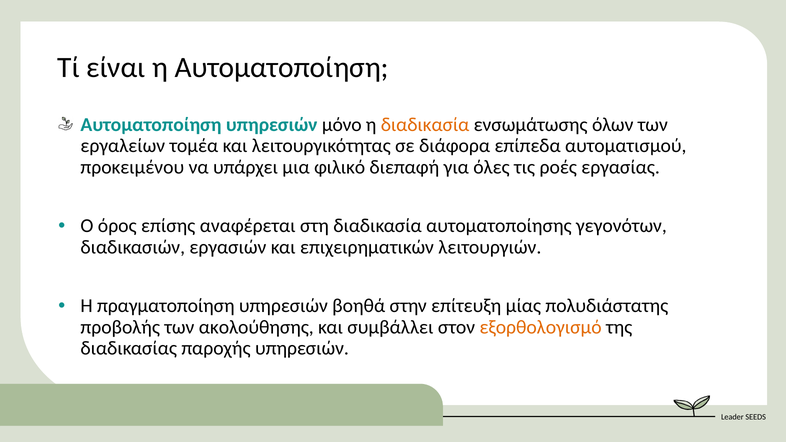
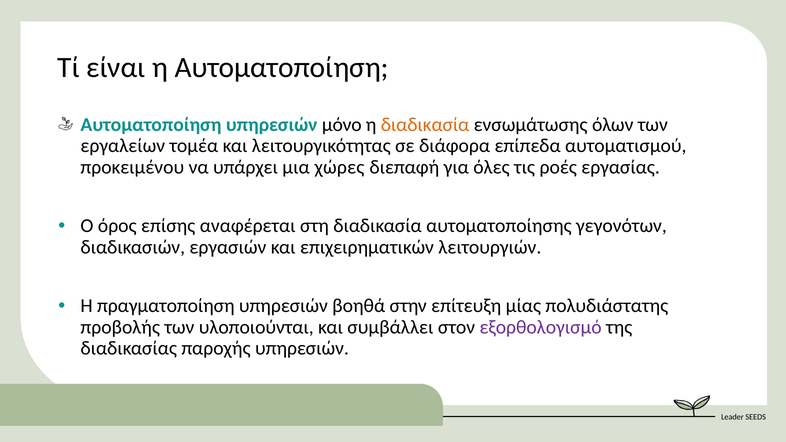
φιλικό: φιλικό -> χώρες (339, 167)
ακολούθησης: ακολούθησης -> υλοποιούνται (256, 327)
εξορθολογισμό colour: orange -> purple (541, 327)
